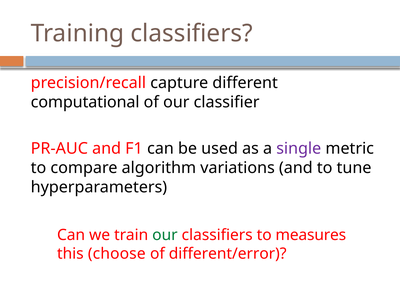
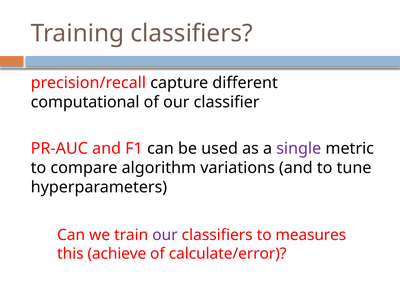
our colour: green -> purple (165, 235)
choose: choose -> achieve (117, 254)
different/error: different/error -> calculate/error (228, 254)
